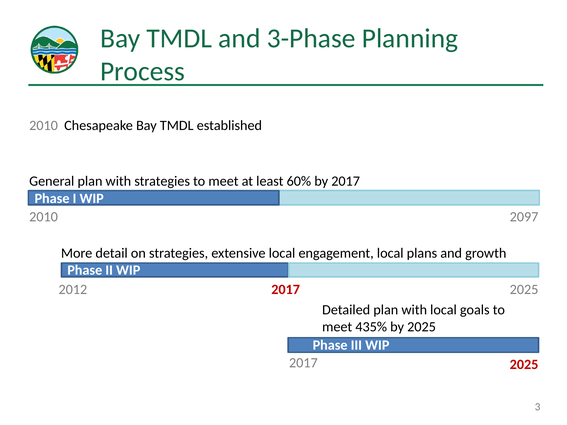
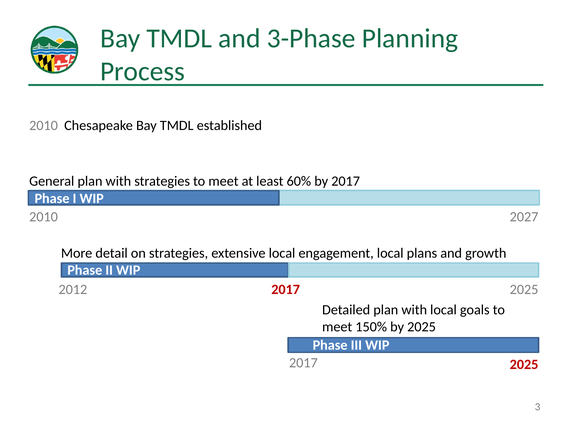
2097: 2097 -> 2027 (524, 217)
435%: 435% -> 150% (371, 327)
